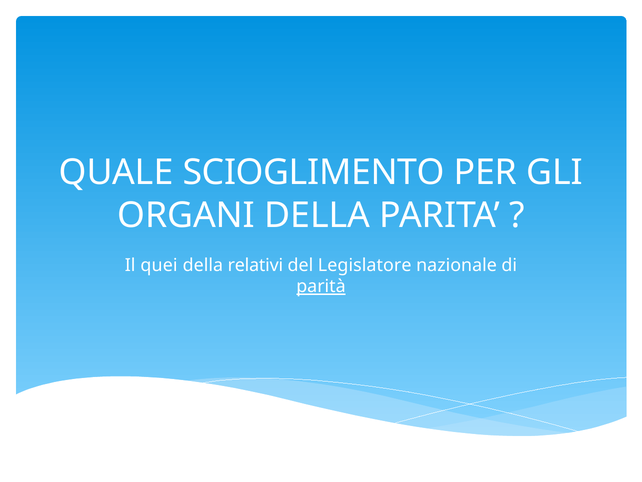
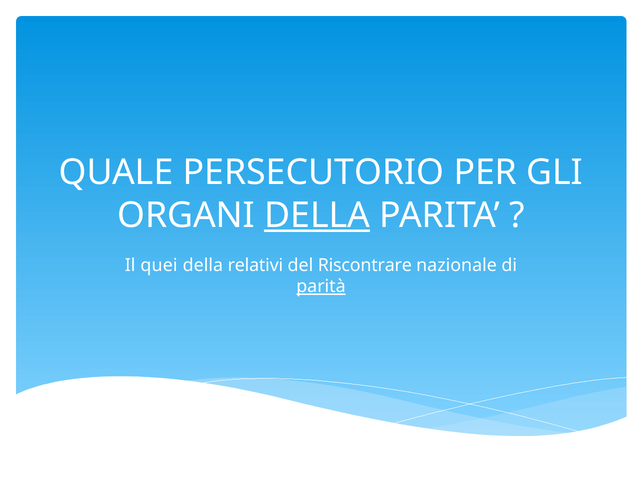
SCIOGLIMENTO: SCIOGLIMENTO -> PERSECUTORIO (313, 172)
DELLA underline: none -> present (317, 215)
Legislatore: Legislatore -> Riscontrare (365, 265)
